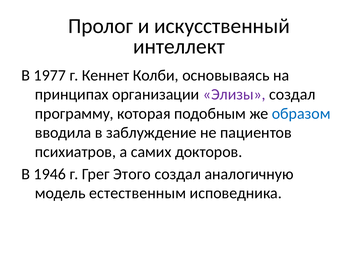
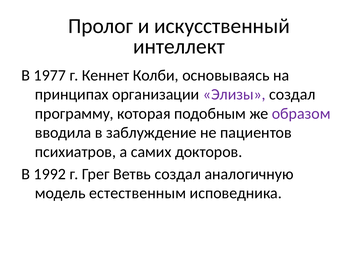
образом colour: blue -> purple (301, 113)
1946: 1946 -> 1992 (50, 174)
Этого: Этого -> Ветвь (132, 174)
